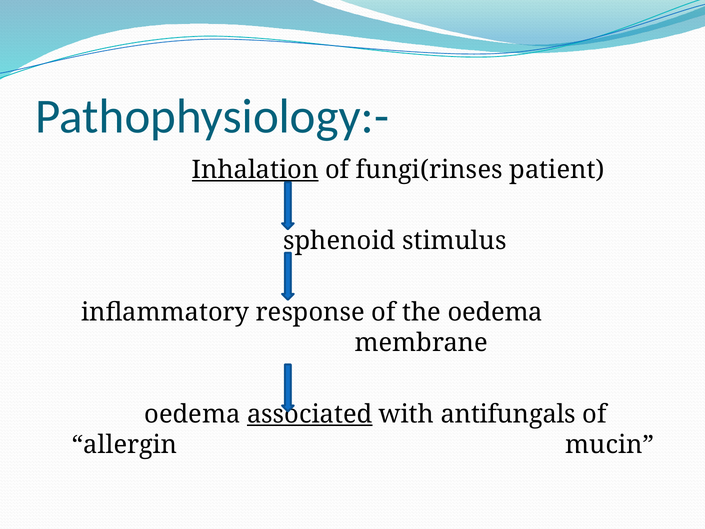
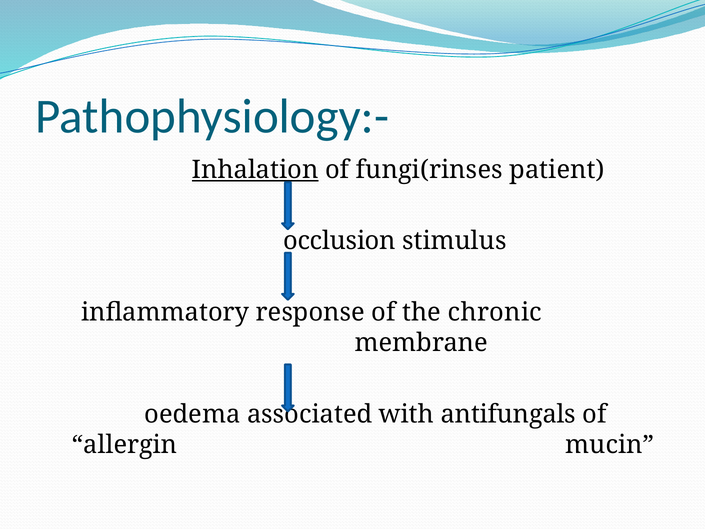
sphenoid: sphenoid -> occlusion (339, 241)
the oedema: oedema -> chronic (495, 312)
associated underline: present -> none (310, 414)
